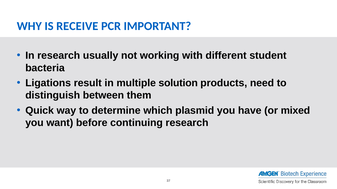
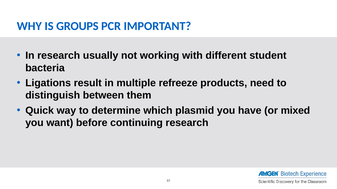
RECEIVE: RECEIVE -> GROUPS (77, 26)
solution: solution -> refreeze (178, 83)
